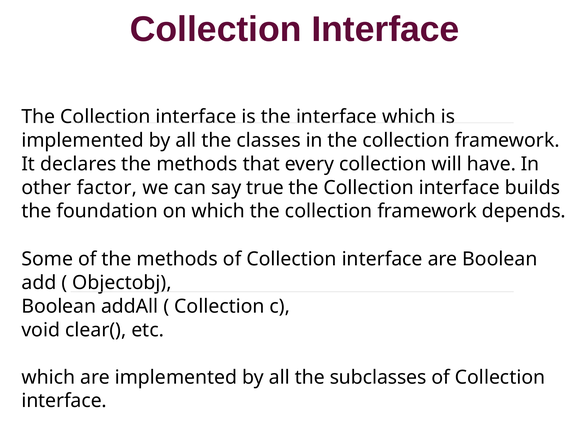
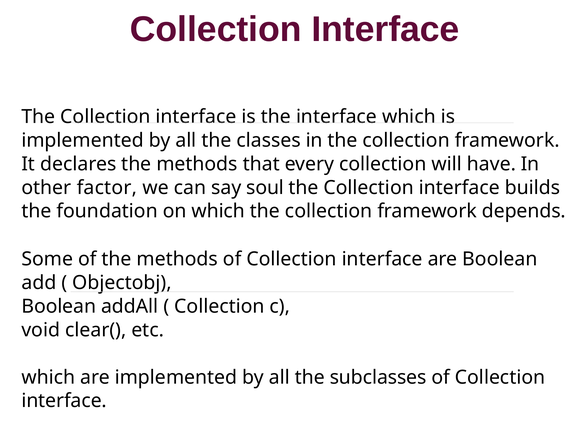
true: true -> soul (265, 188)
